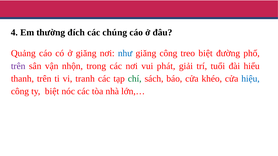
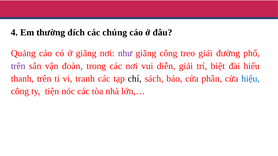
như colour: blue -> purple (125, 53)
treo biệt: biệt -> giải (206, 53)
nhộn: nhộn -> đoàn (72, 66)
phát: phát -> diễn (166, 66)
tuổi: tuổi -> biệt (218, 66)
chí colour: green -> black (135, 79)
khéo: khéo -> phần (212, 79)
ty biệt: biệt -> tiện (52, 91)
